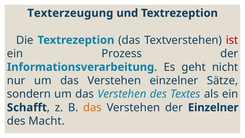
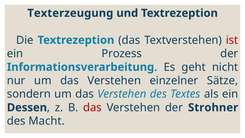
Schafft: Schafft -> Dessen (27, 107)
das colour: orange -> red (92, 107)
der Einzelner: Einzelner -> Strohner (213, 107)
